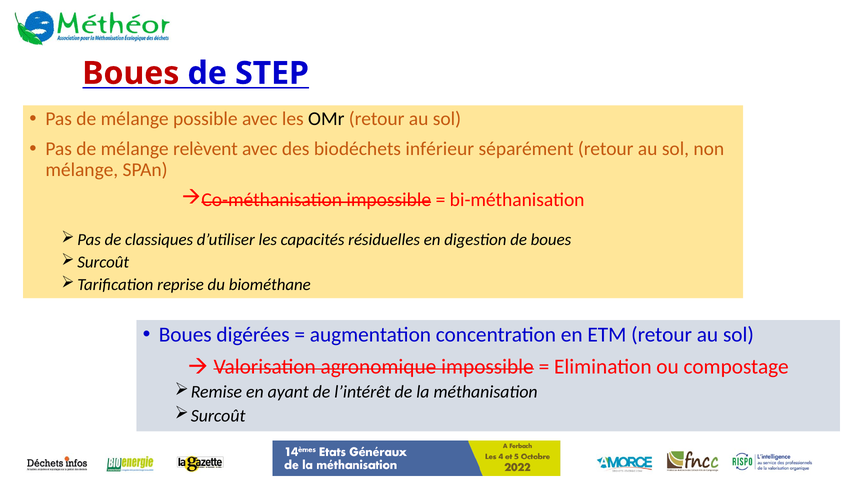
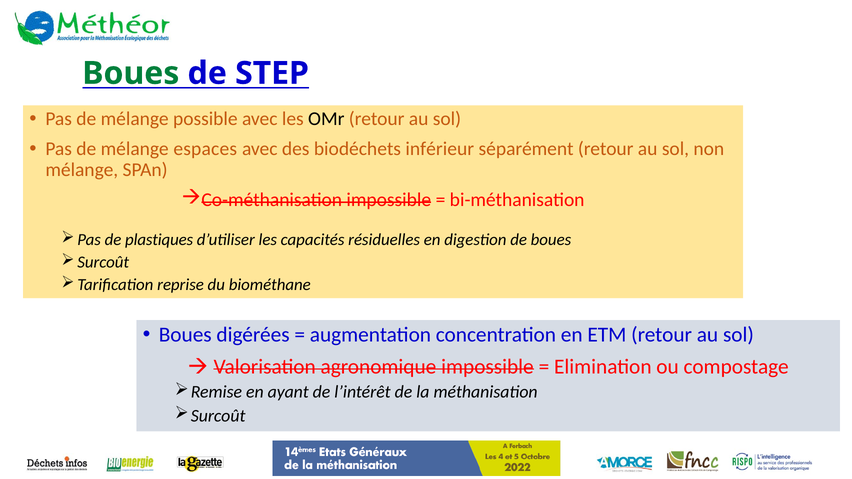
Boues colour: red -> green (131, 73)
relèvent: relèvent -> espaces (205, 149)
classiques: classiques -> plastiques (159, 240)
